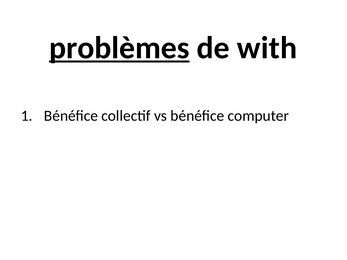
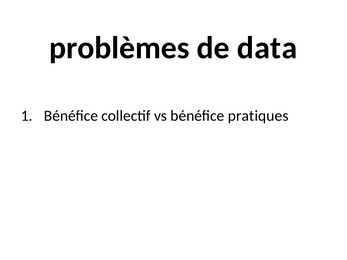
problèmes underline: present -> none (119, 48)
with: with -> data (267, 48)
computer: computer -> pratiques (258, 116)
